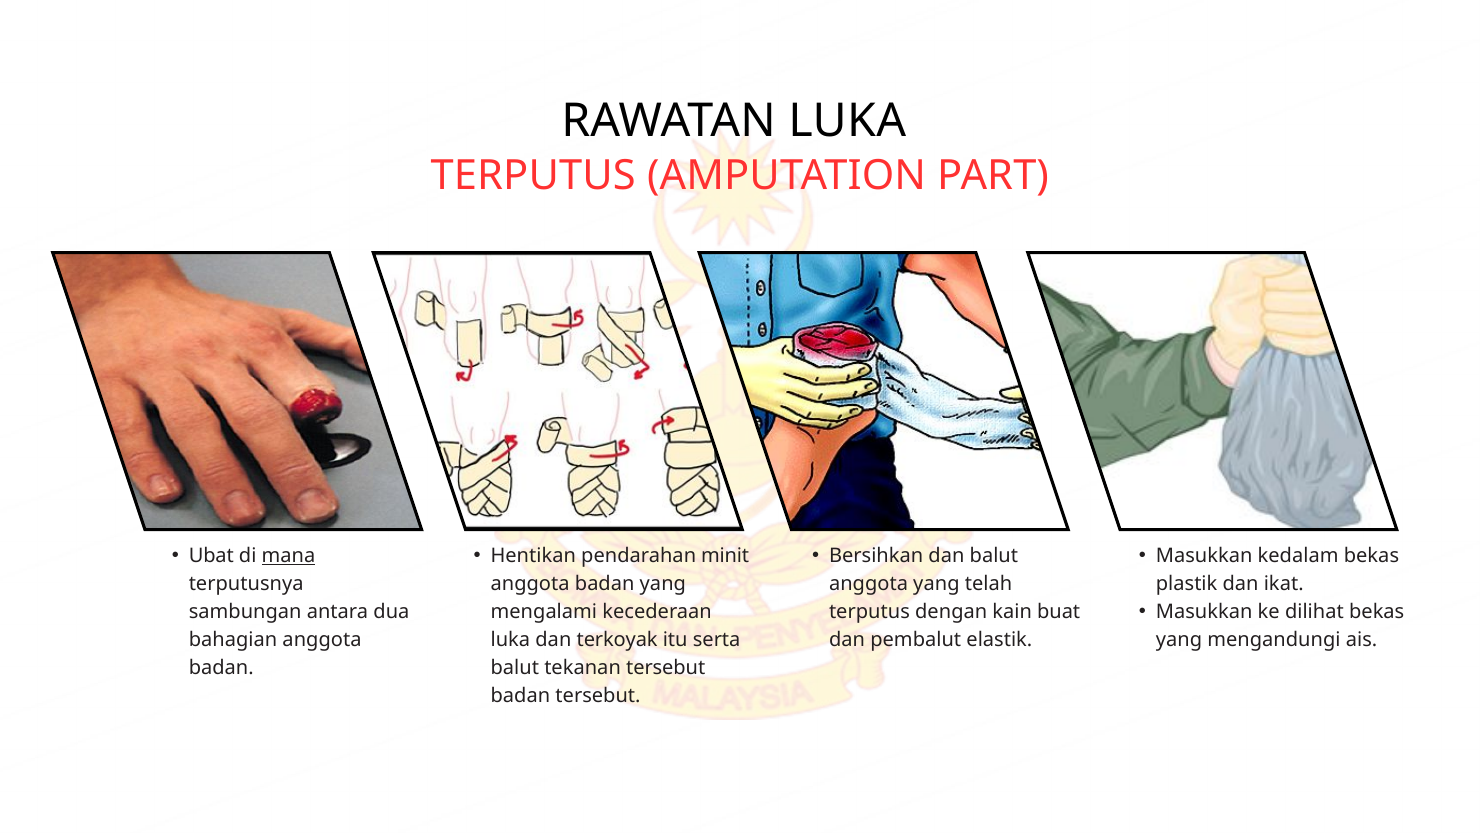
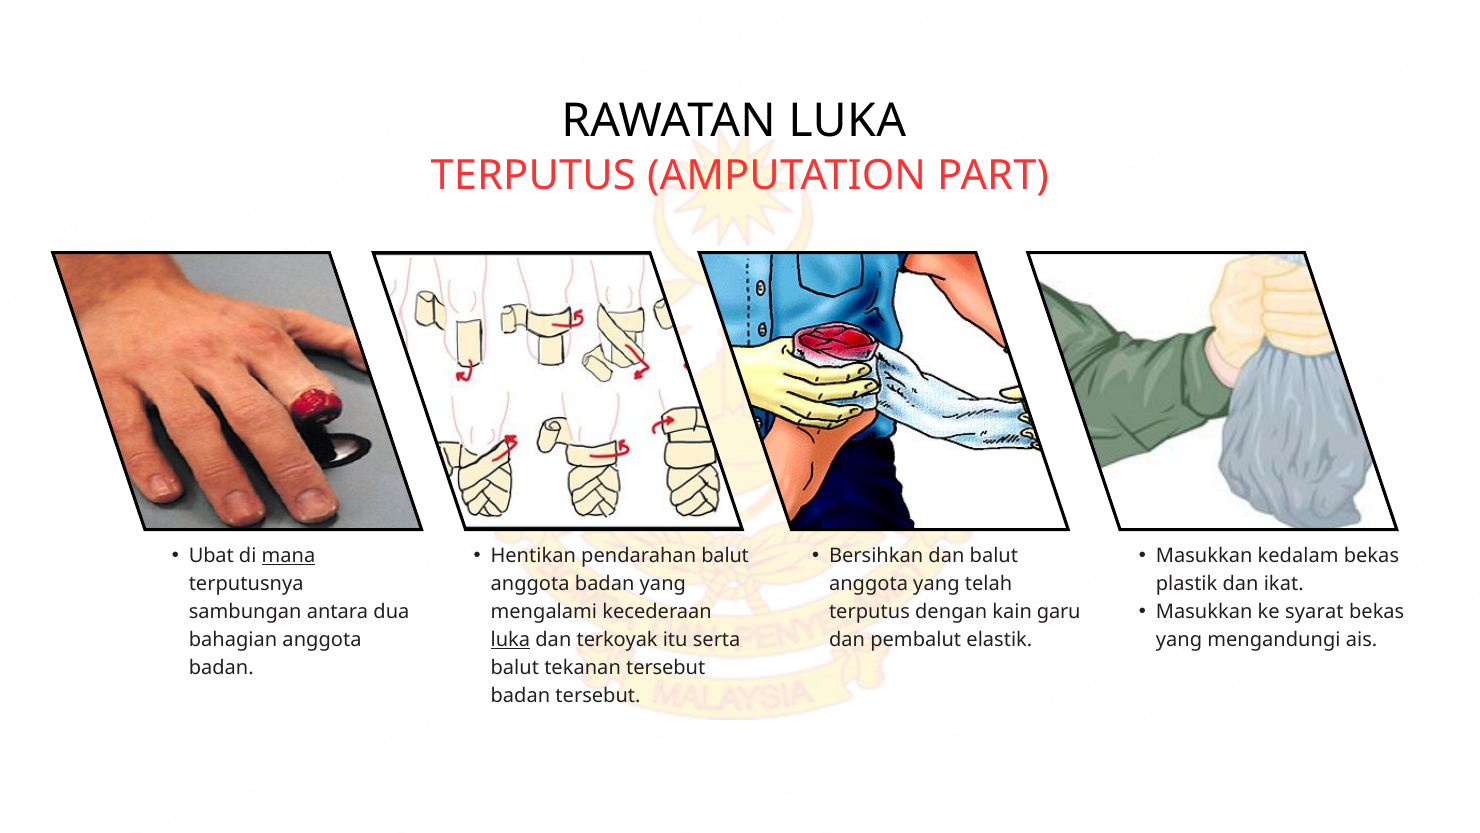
pendarahan minit: minit -> balut (725, 556)
dilihat: dilihat -> syarat (1314, 612)
buat: buat -> garu (1059, 612)
luka underline: none -> present (510, 640)
